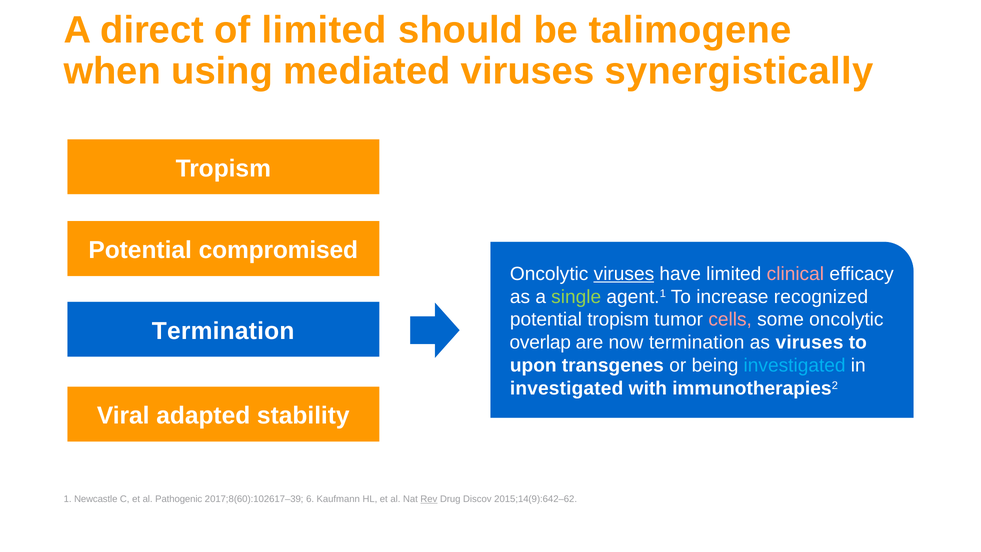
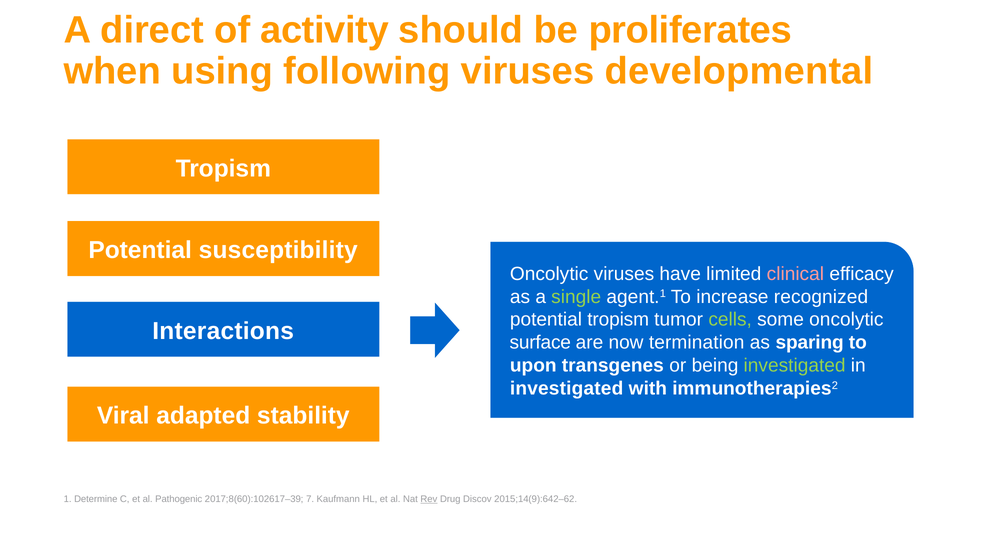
of limited: limited -> activity (325, 30)
talimogene: talimogene -> proliferates (690, 30)
mediated: mediated -> following (367, 71)
synergistically: synergistically -> developmental (739, 71)
compromised: compromised -> susceptibility (278, 250)
viruses underline: present -> none (624, 274)
cells colour: pink -> light green (730, 320)
Termination: Termination -> Interactions (223, 331)
overlap: overlap -> surface (540, 343)
as viruses: viruses -> sparing (810, 343)
investigated colour: light blue -> light green (795, 365)
Newcastle: Newcastle -> Determine (96, 499)
6: 6 -> 7 (310, 499)
